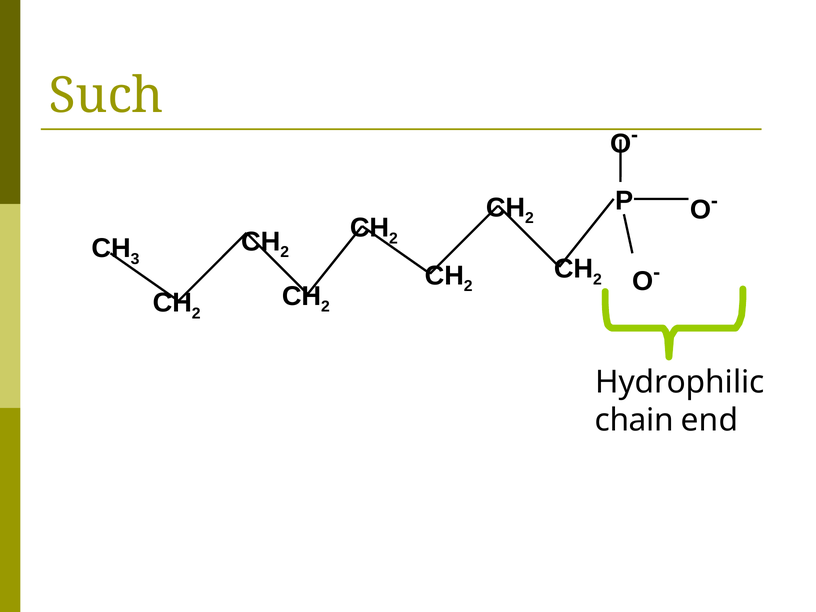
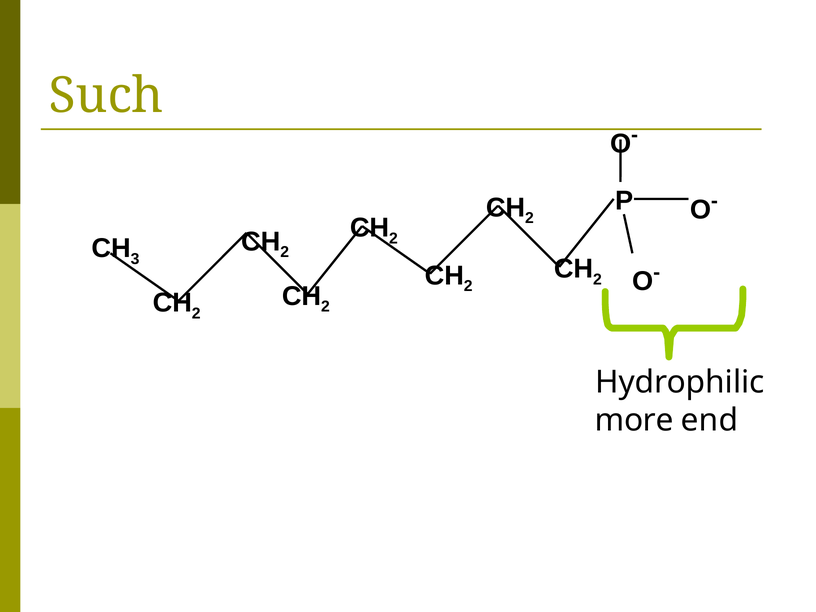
chain: chain -> more (634, 420)
